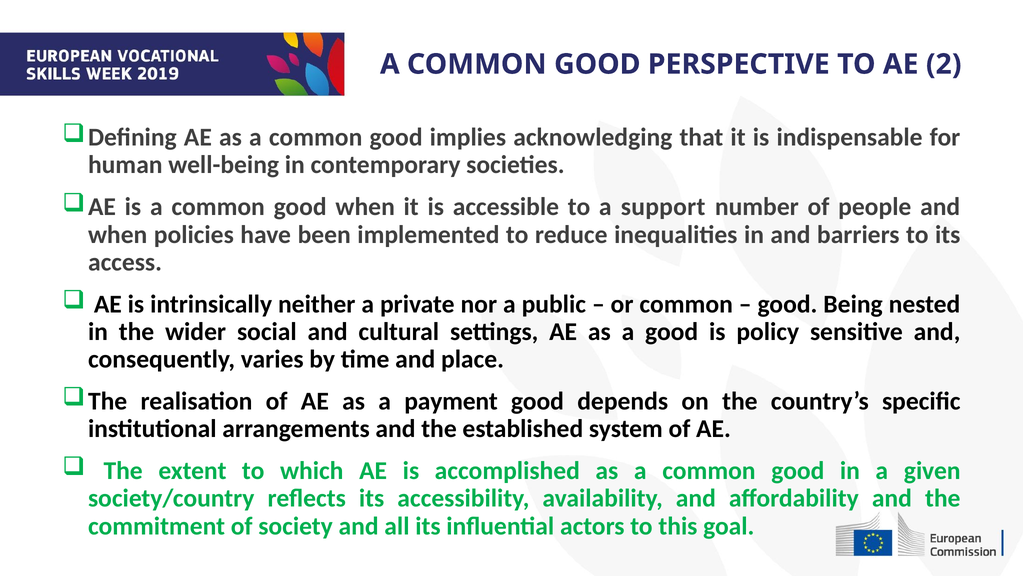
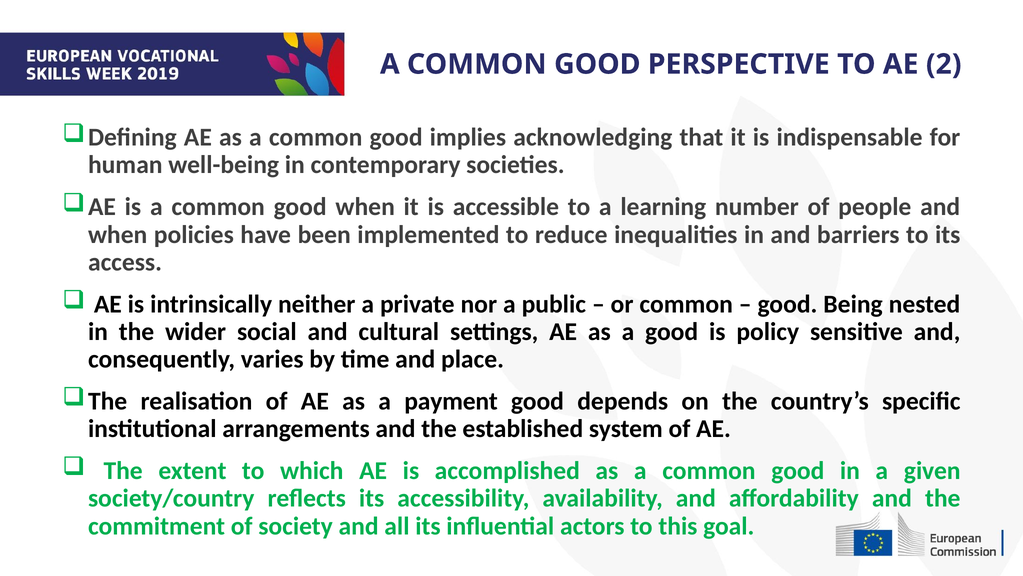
support: support -> learning (663, 207)
